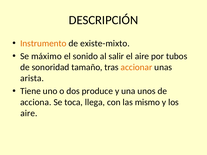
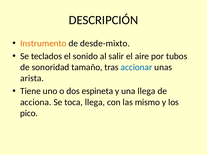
existe-mixto: existe-mixto -> desde-mixto (105, 43)
máximo: máximo -> teclados (47, 56)
accionar colour: orange -> blue (136, 67)
produce: produce -> espineta (97, 91)
una unos: unos -> llega (146, 91)
aire: aire -> pico (29, 113)
